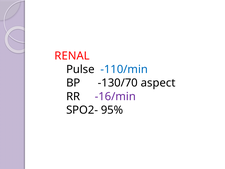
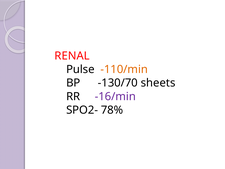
-110/min colour: blue -> orange (124, 69)
aspect: aspect -> sheets (158, 83)
95%: 95% -> 78% (112, 110)
